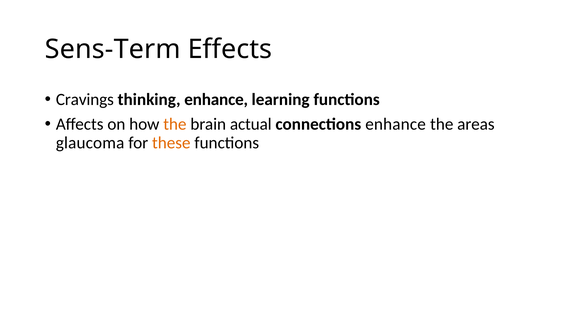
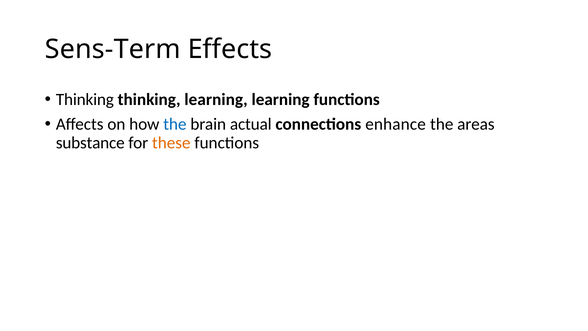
Cravings: Cravings -> Thinking (85, 99)
thinking enhance: enhance -> learning (216, 99)
the colour: orange -> blue (175, 124)
glaucoma: glaucoma -> substance (90, 143)
